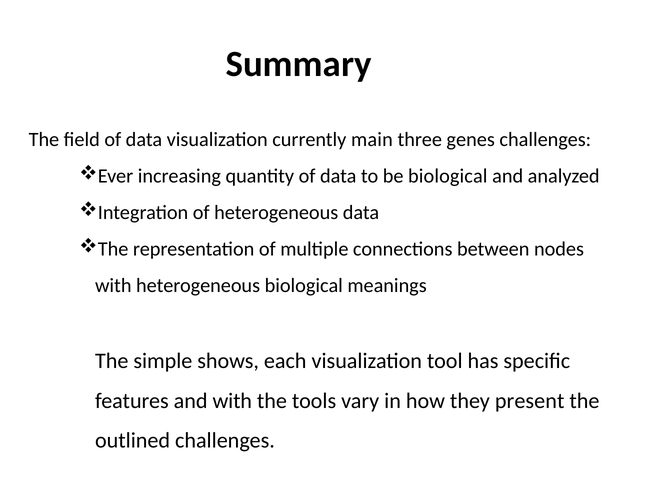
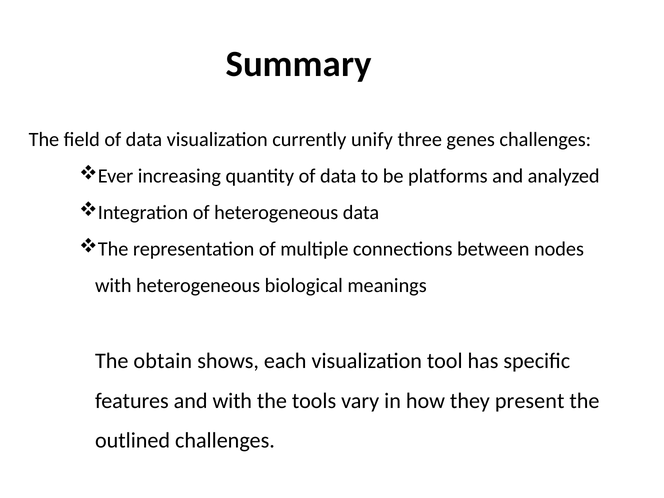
main: main -> unify (372, 140)
be biological: biological -> platforms (448, 176)
simple: simple -> obtain (163, 361)
